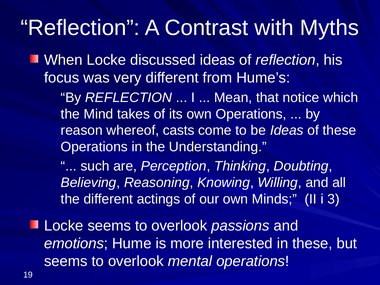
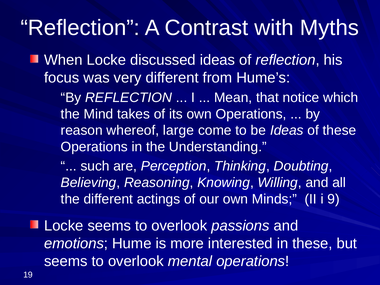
casts: casts -> large (179, 130)
3: 3 -> 9 (334, 199)
